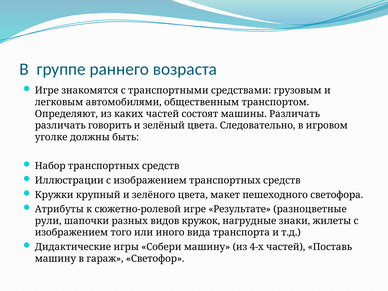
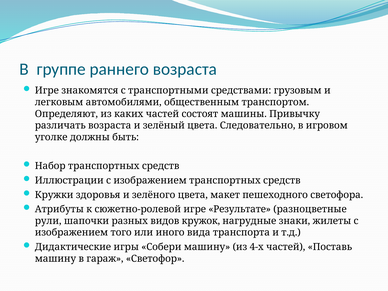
машины Различать: Различать -> Привычку (295, 114)
различать говорить: говорить -> возраста (110, 125)
крупный: крупный -> здоровья (98, 195)
